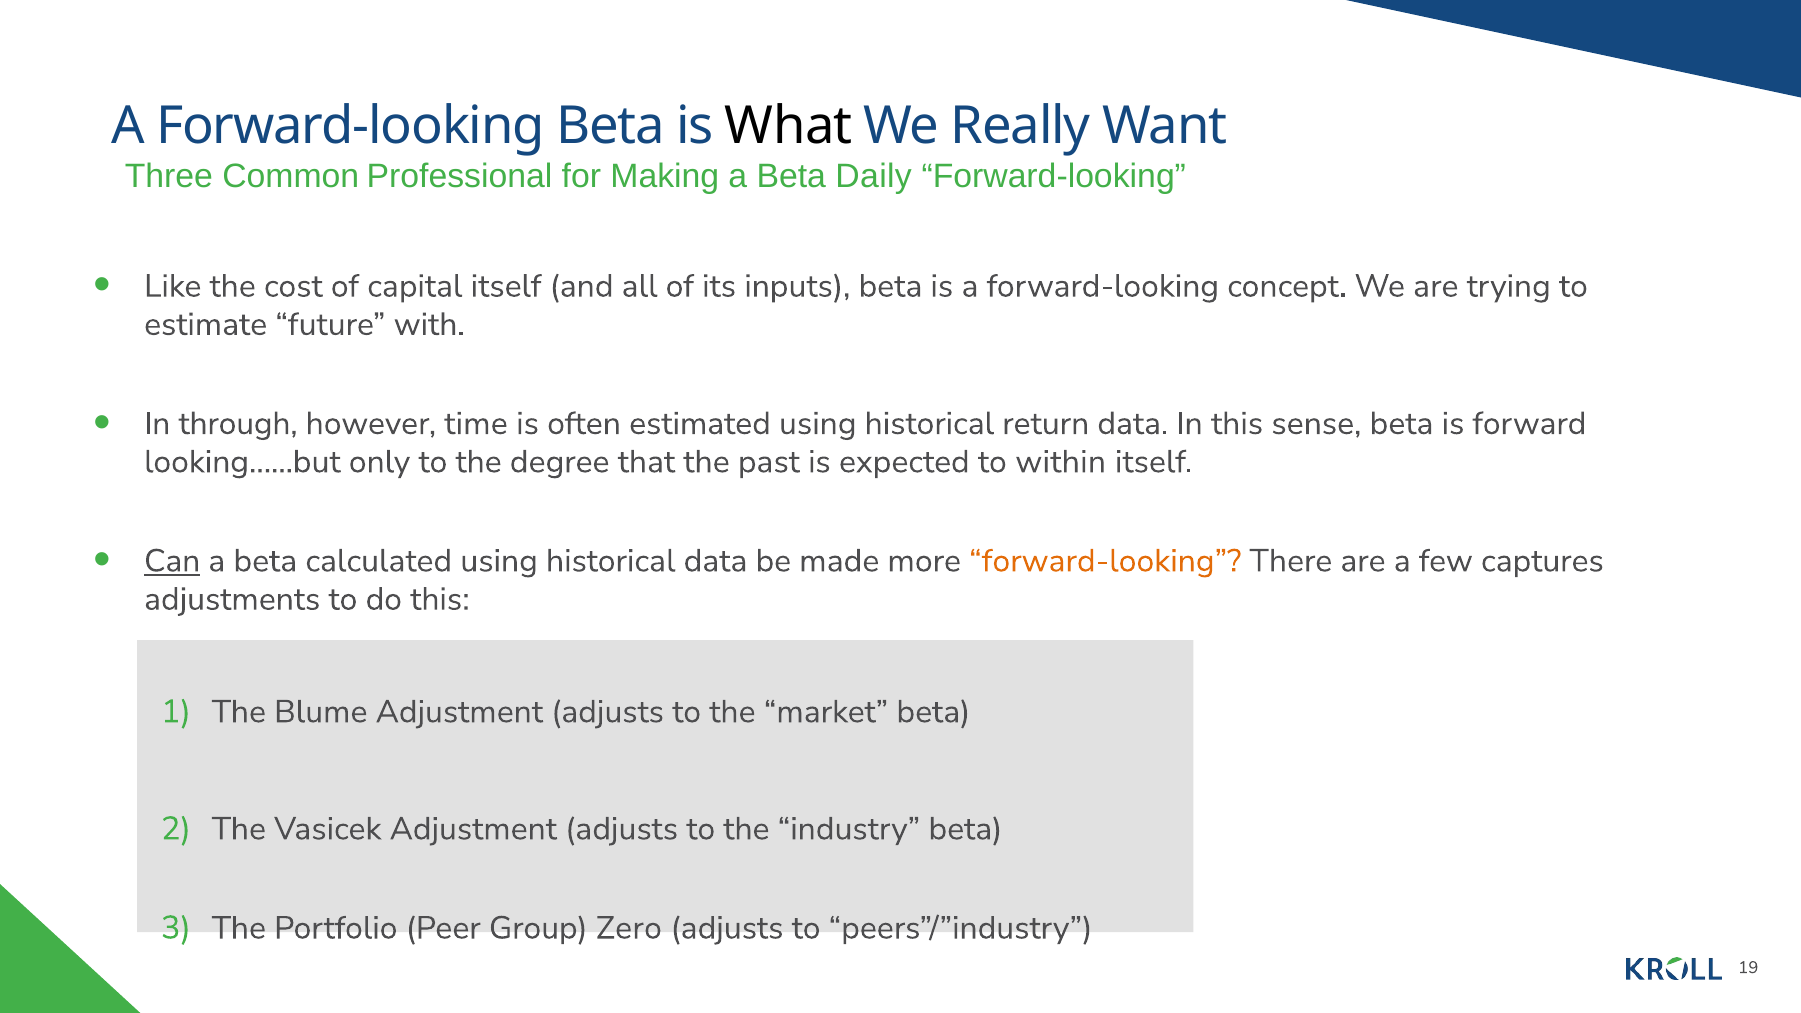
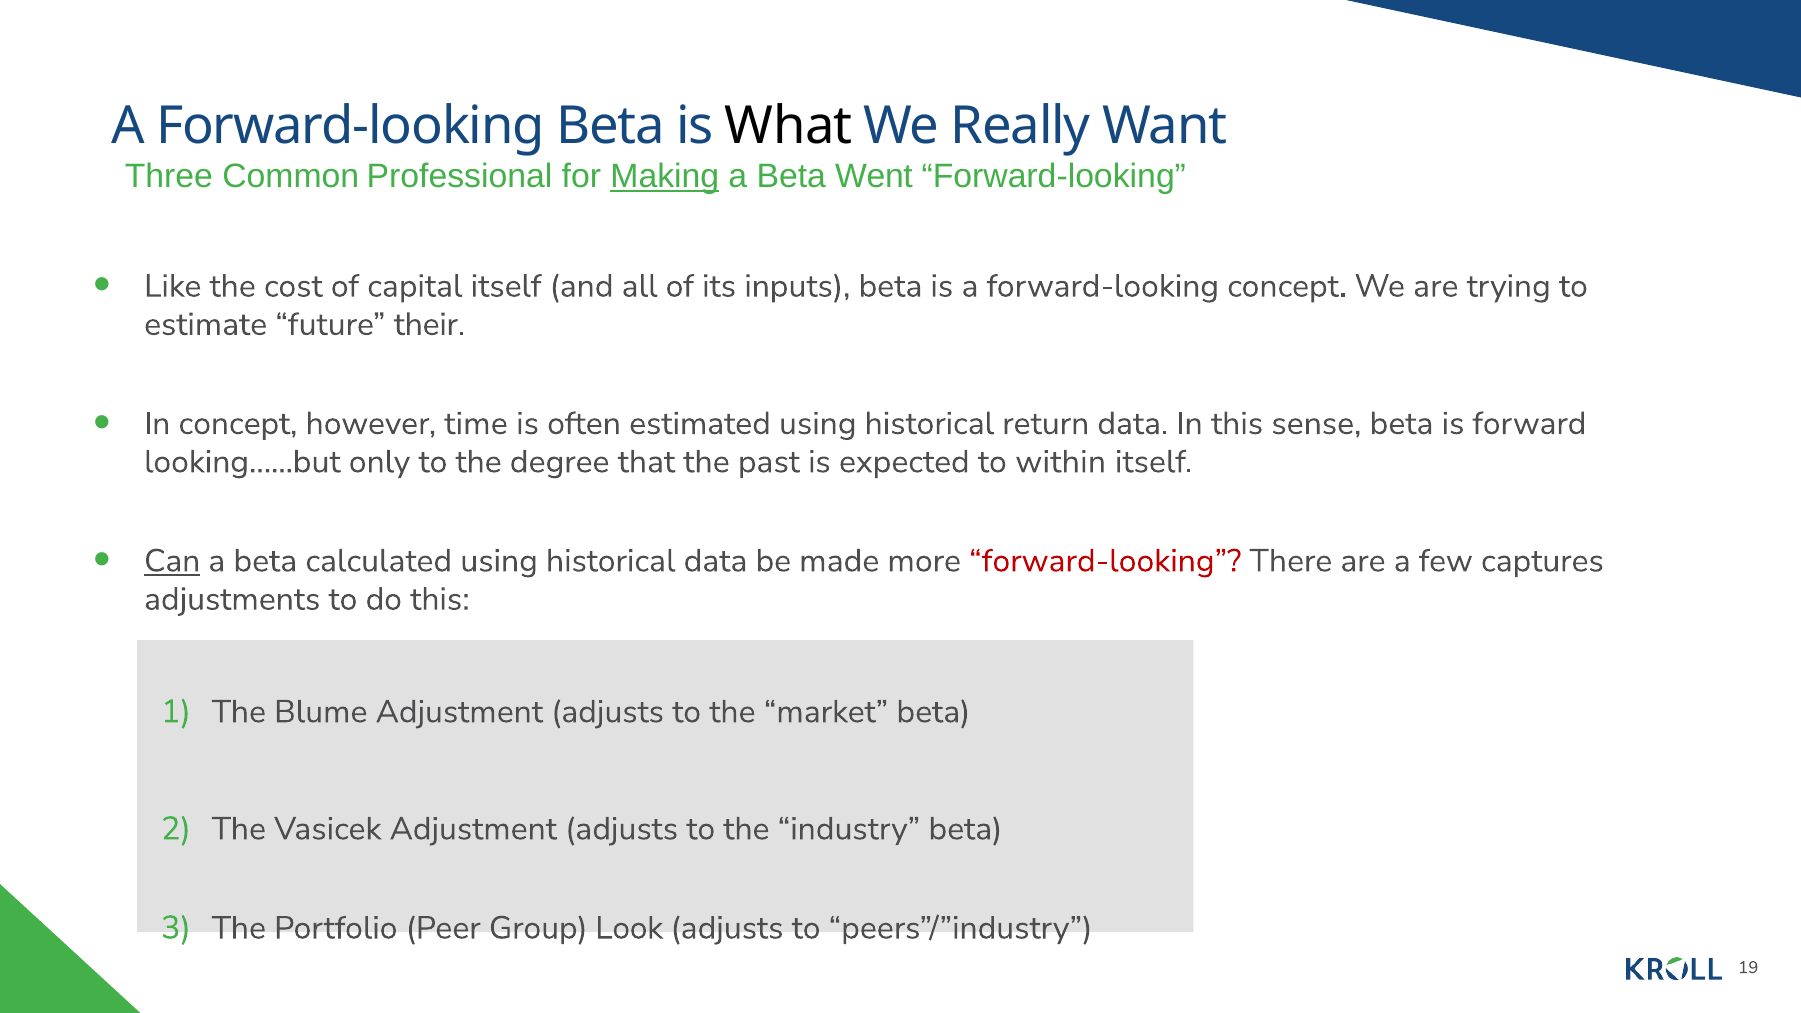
Making underline: none -> present (665, 177)
Daily: Daily -> Went (874, 177)
with: with -> their (429, 324)
In through: through -> concept (238, 424)
forward-looking colour: orange -> red (1105, 561)
Zero: Zero -> Look (629, 928)
